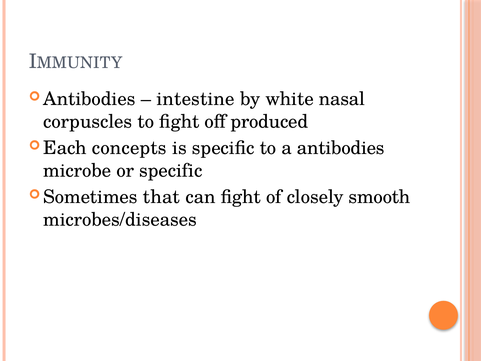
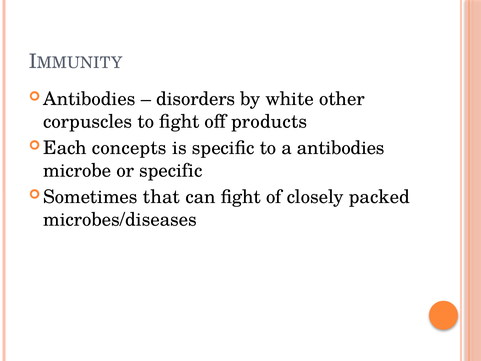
intestine: intestine -> disorders (196, 99)
nasal: nasal -> other (342, 99)
produced: produced -> products (269, 122)
smooth: smooth -> packed (379, 197)
